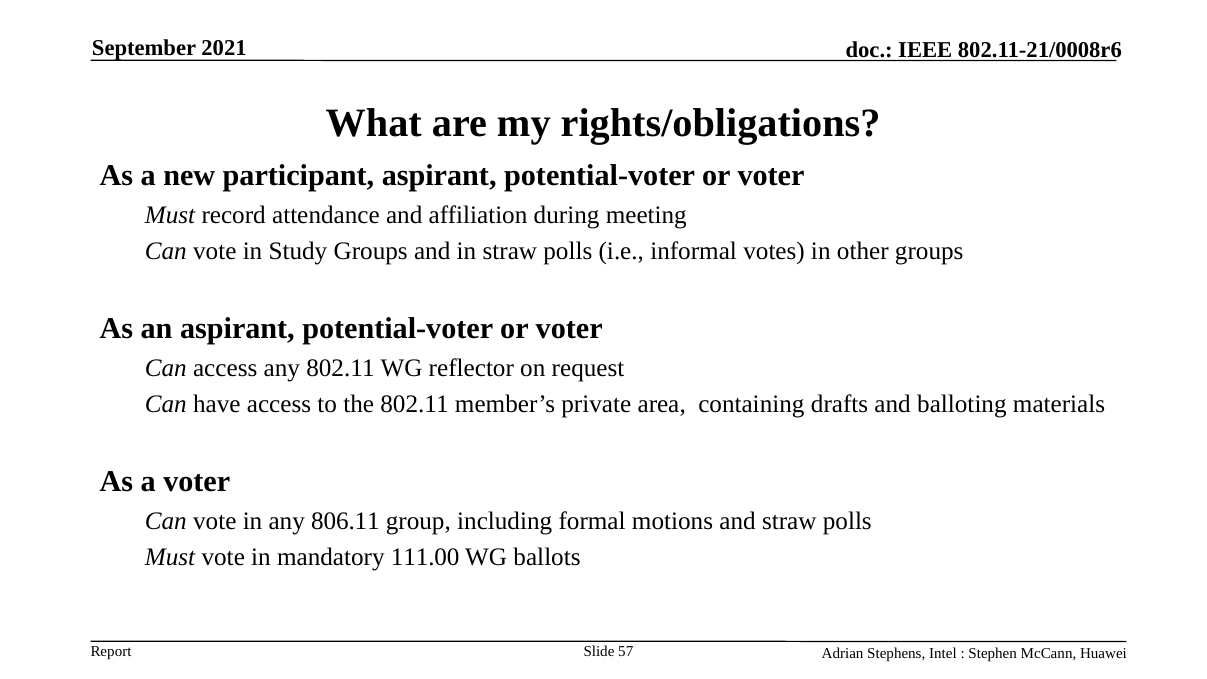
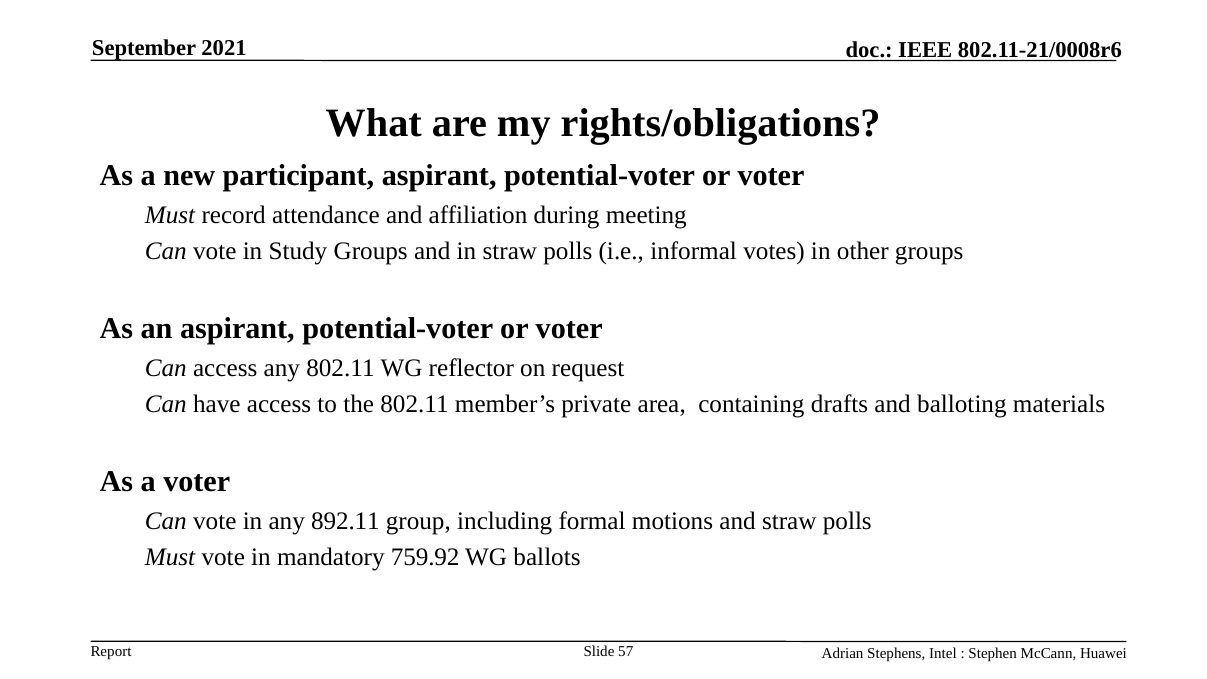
806.11: 806.11 -> 892.11 (345, 521)
111.00: 111.00 -> 759.92 (425, 558)
